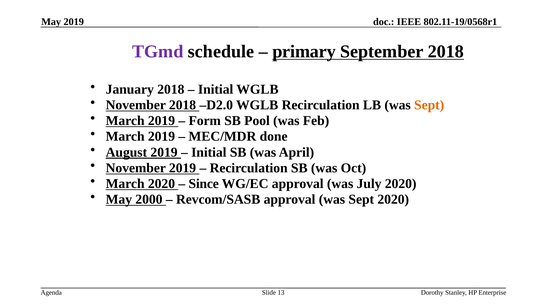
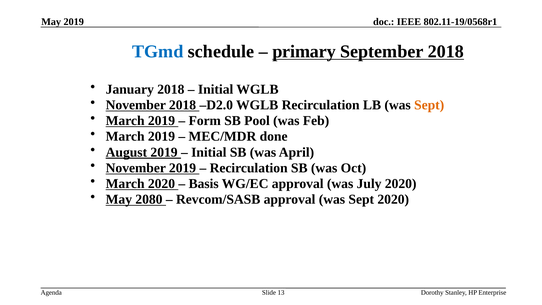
TGmd colour: purple -> blue (158, 51)
Since: Since -> Basis (204, 184)
2000: 2000 -> 2080 (149, 199)
